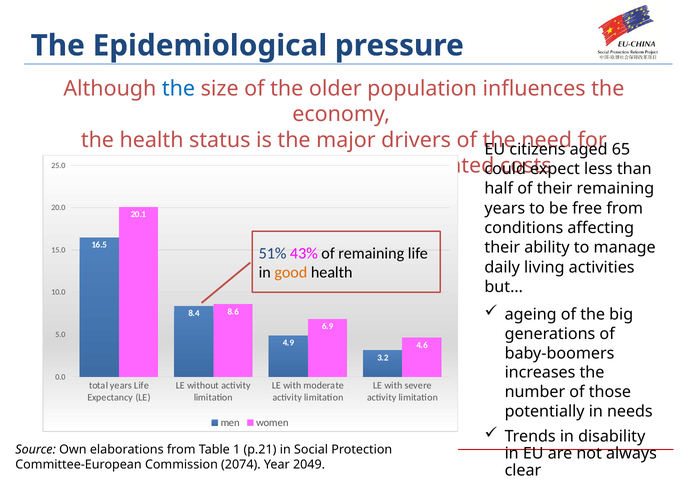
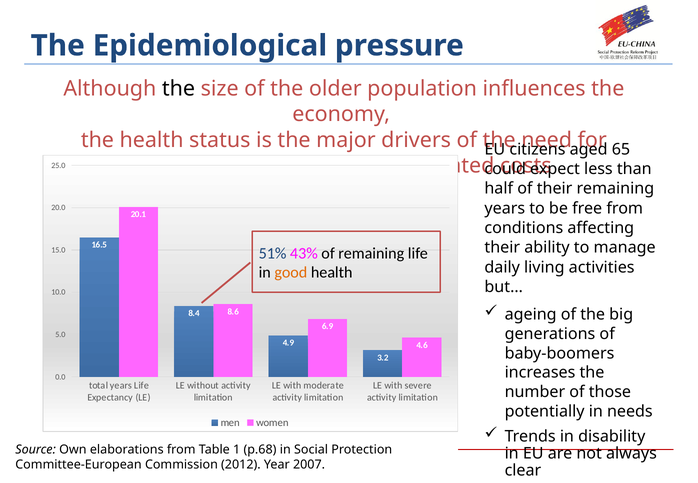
the colour: blue -> black (178, 89)
p.21: p.21 -> p.68 (260, 450)
2074: 2074 -> 2012 (241, 465)
2049: 2049 -> 2007 (309, 465)
